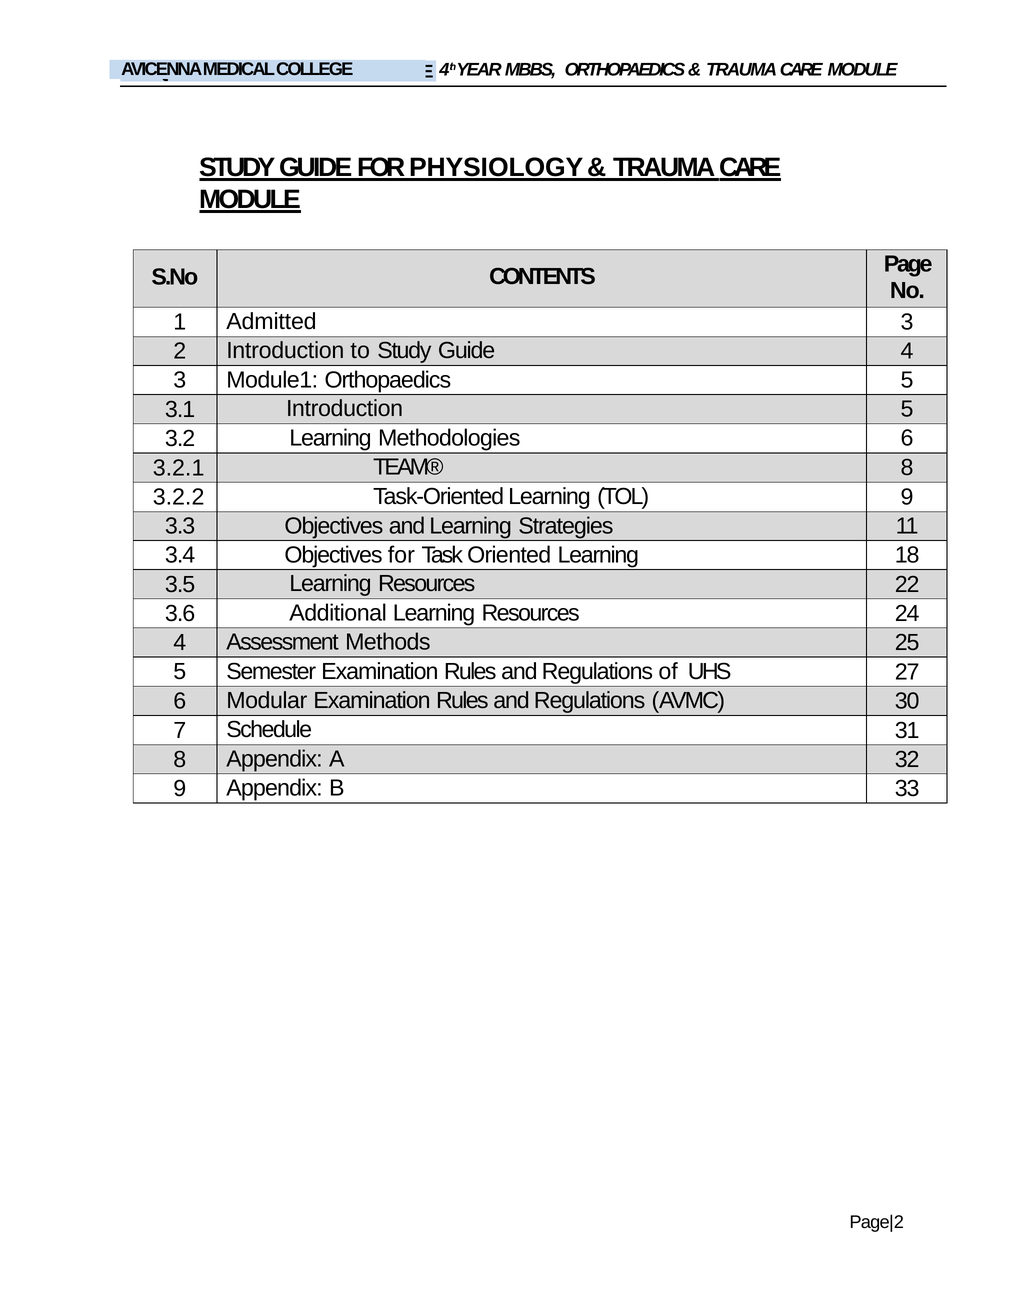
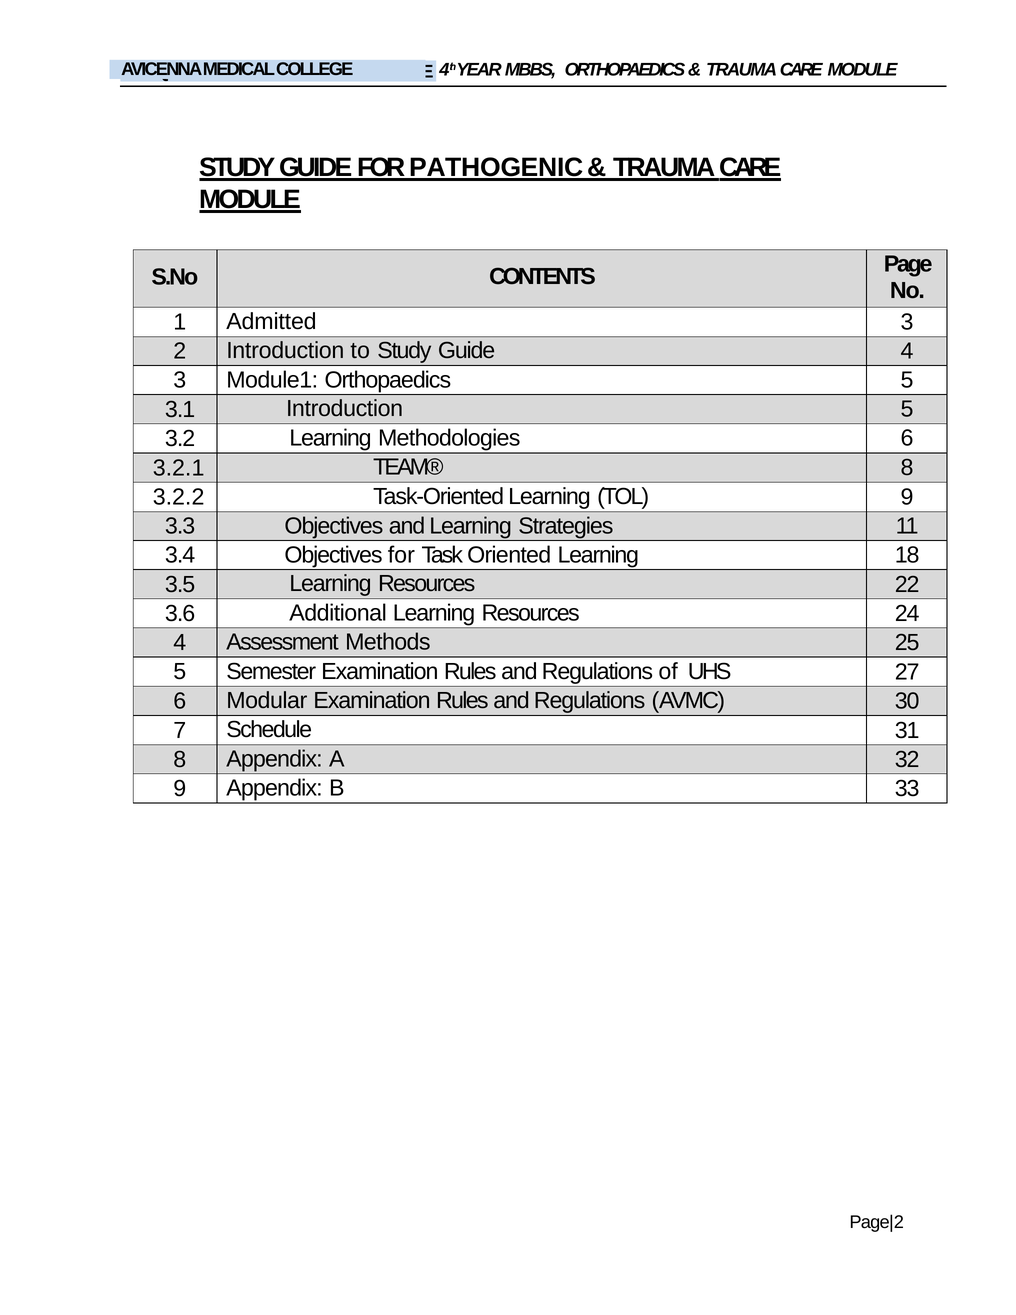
PHYSIOLOGY: PHYSIOLOGY -> PATHOGENIC (496, 168)
